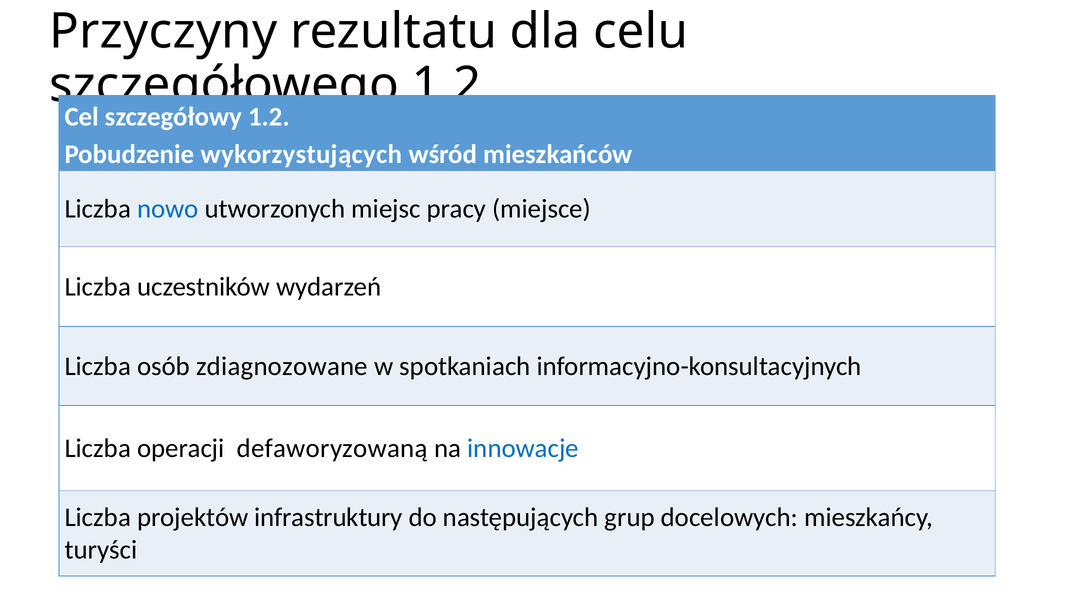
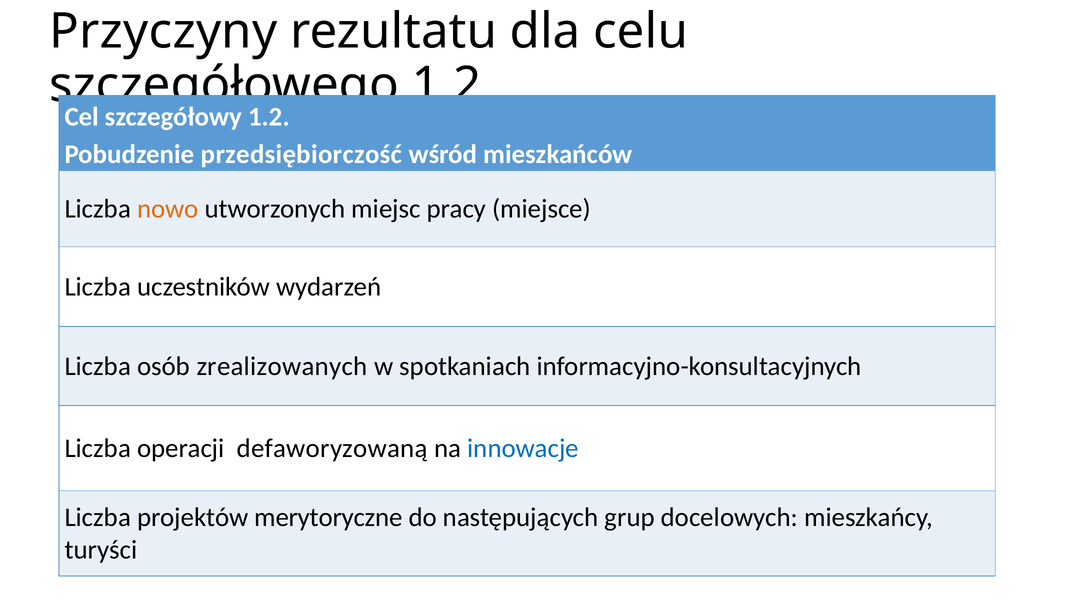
wykorzystujących: wykorzystujących -> przedsiębiorczość (301, 155)
nowo colour: blue -> orange (168, 209)
zdiagnozowane: zdiagnozowane -> zrealizowanych (282, 366)
infrastruktury: infrastruktury -> merytoryczne (328, 517)
